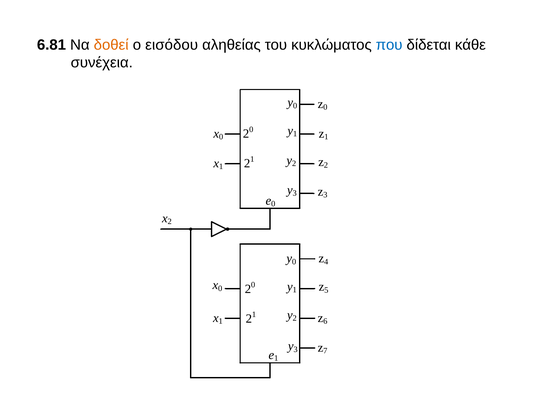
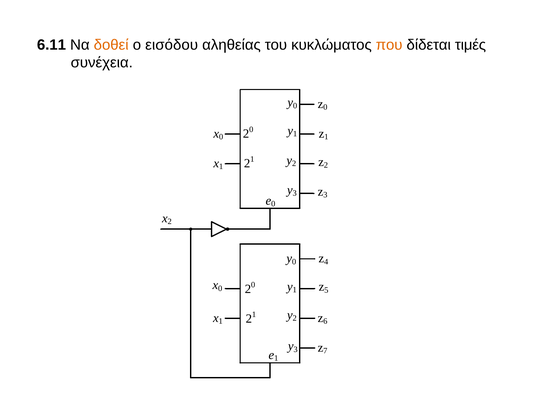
6.81: 6.81 -> 6.11 (51, 45)
που colour: blue -> orange (389, 45)
κάθε: κάθε -> τιμές (470, 45)
